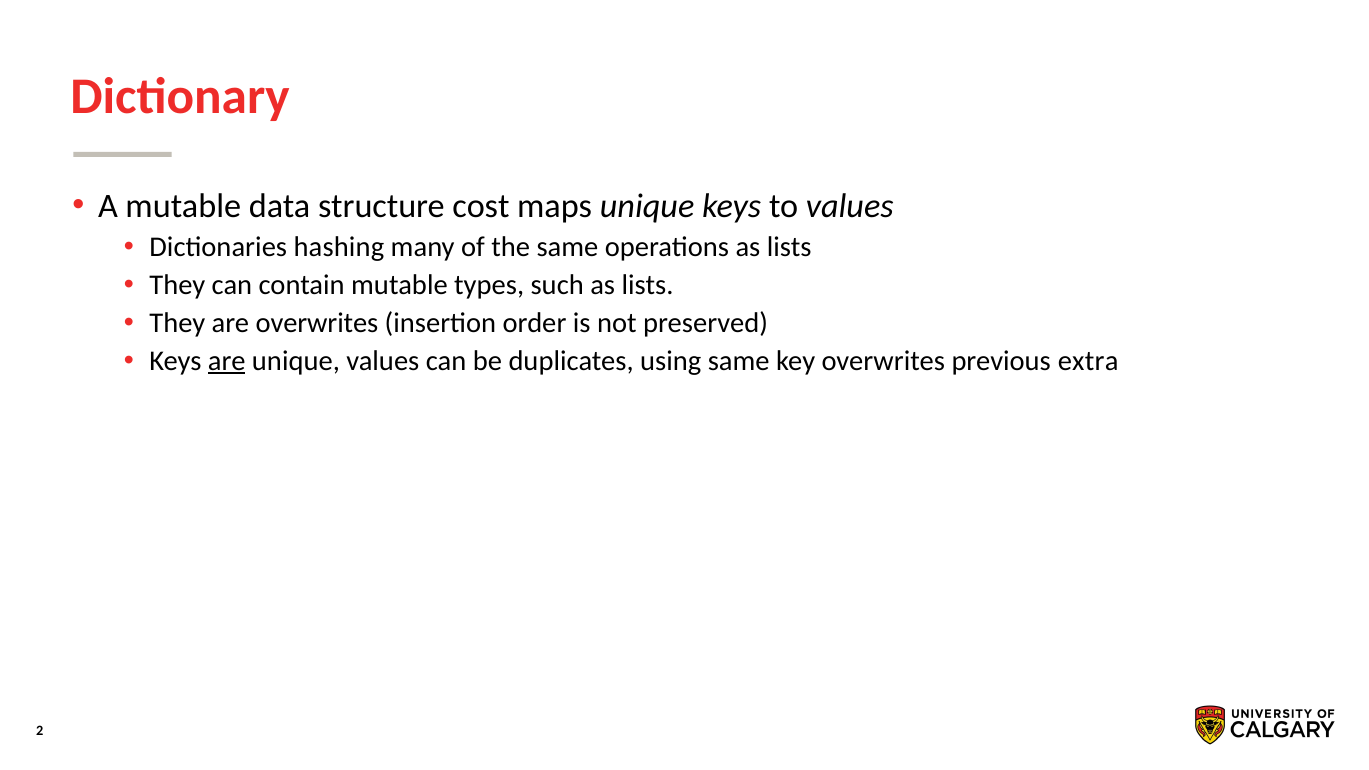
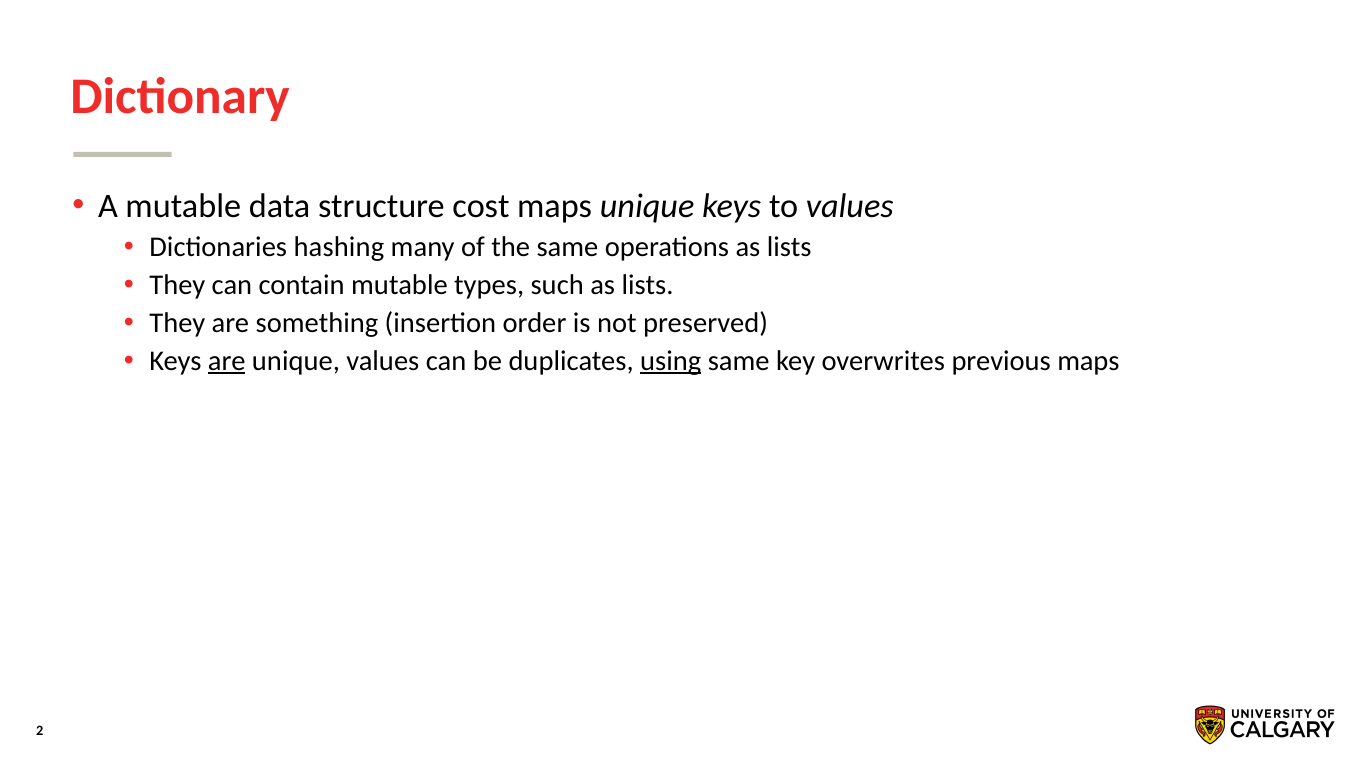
are overwrites: overwrites -> something (317, 323)
using underline: none -> present (671, 361)
previous extra: extra -> maps (1088, 361)
